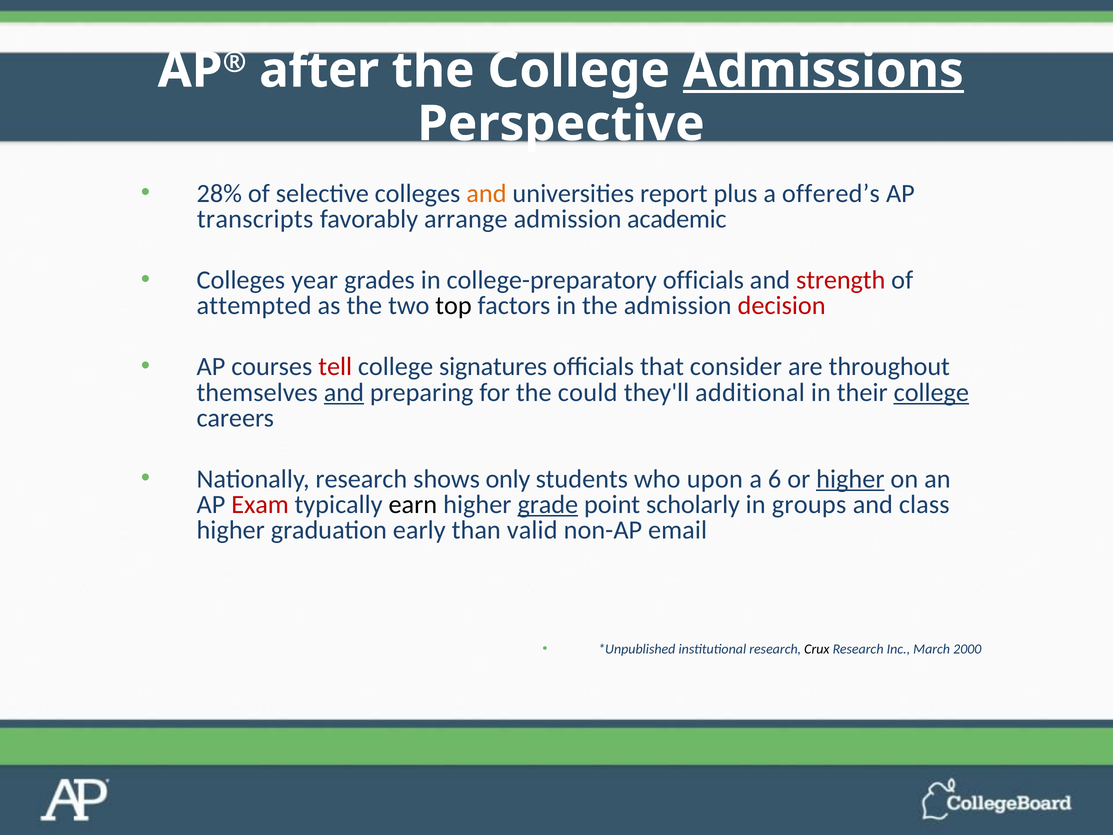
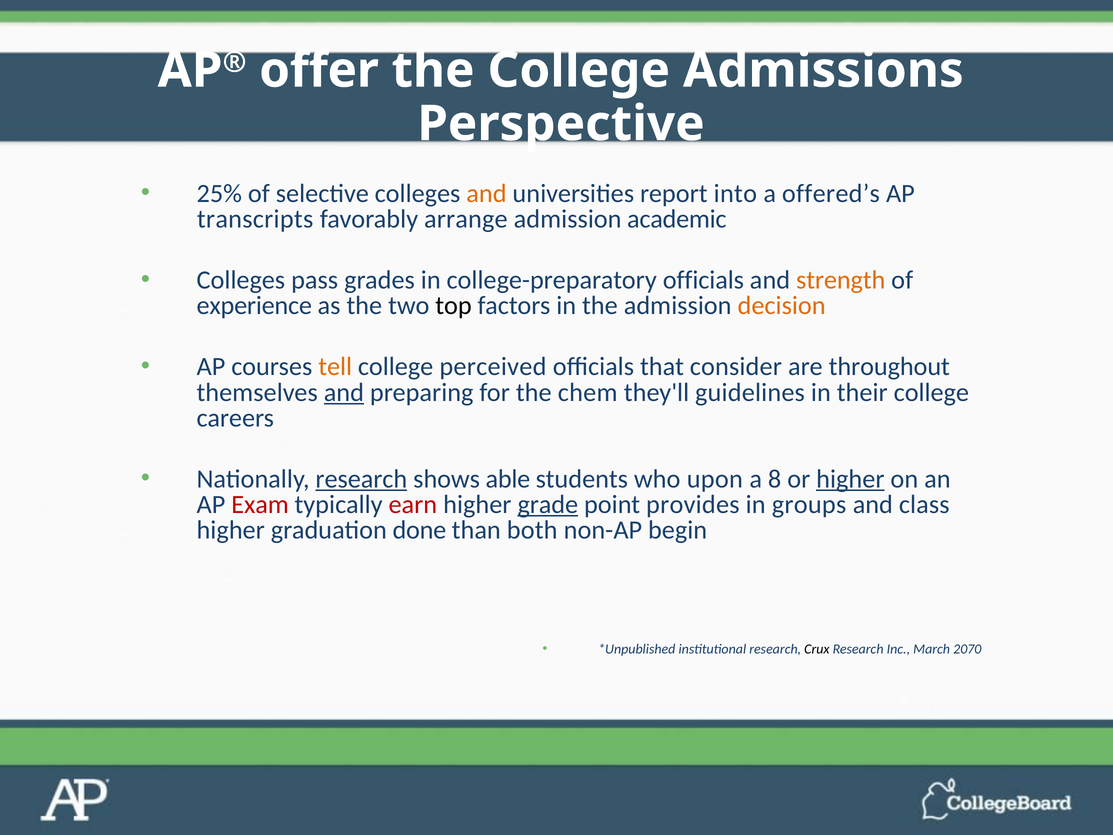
after: after -> offer (319, 70)
Admissions underline: present -> none (823, 70)
28%: 28% -> 25% (219, 194)
plus: plus -> into (735, 194)
year: year -> pass (315, 280)
strength colour: red -> orange (841, 280)
attempted: attempted -> experience (254, 306)
decision colour: red -> orange (782, 306)
tell colour: red -> orange (335, 367)
signatures: signatures -> perceived (493, 367)
could: could -> chem (588, 392)
additional: additional -> guidelines (750, 392)
college underline: present -> none (931, 392)
research underline: none -> present (361, 479)
only: only -> able (508, 479)
6: 6 -> 8 (775, 479)
earn colour: black -> red (413, 504)
scholarly: scholarly -> provides (693, 504)
early: early -> done (419, 530)
valid: valid -> both (532, 530)
email: email -> begin (678, 530)
2000: 2000 -> 2070 (967, 649)
